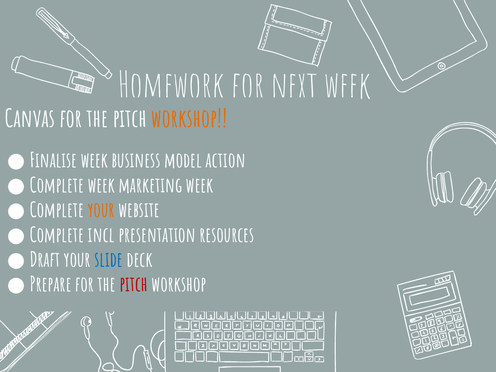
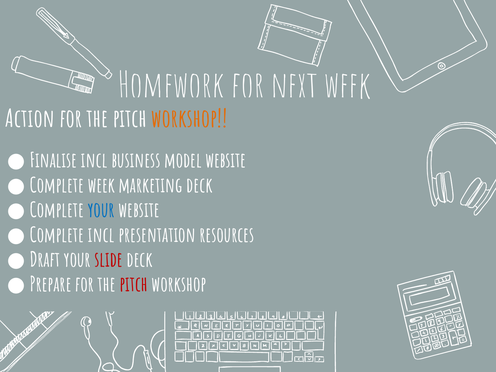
Canvas: Canvas -> Action (30, 119)
week: week -> incl (94, 161)
model action: action -> website (226, 161)
marketing week: week -> deck (200, 186)
your colour: orange -> blue (101, 210)
slide colour: blue -> red (109, 260)
